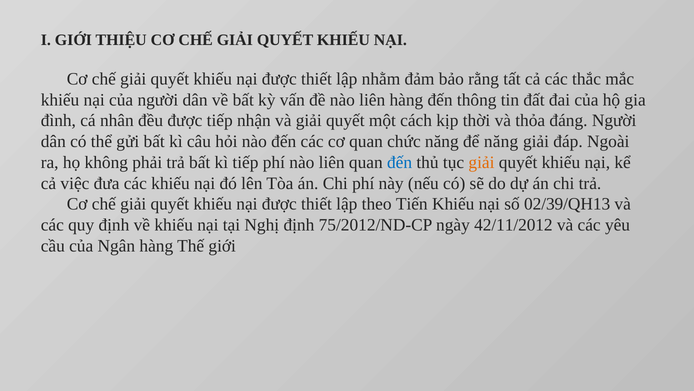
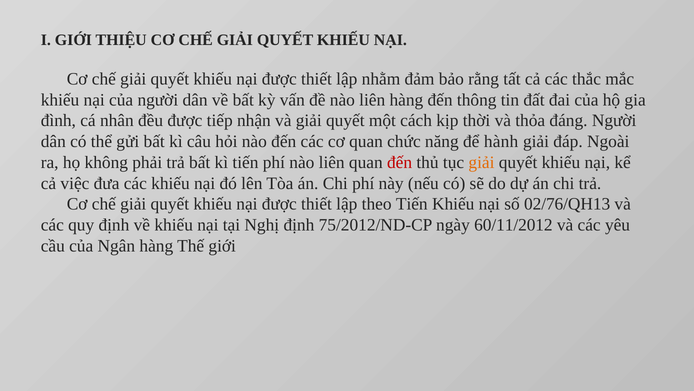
để năng: năng -> hành (501, 141)
kì tiếp: tiếp -> tiến (245, 162)
đến colour: blue -> red (400, 162)
02/39/QH13: 02/39/QH13 -> 02/76/QH13 (567, 204)
42/11/2012: 42/11/2012 -> 60/11/2012 (513, 225)
